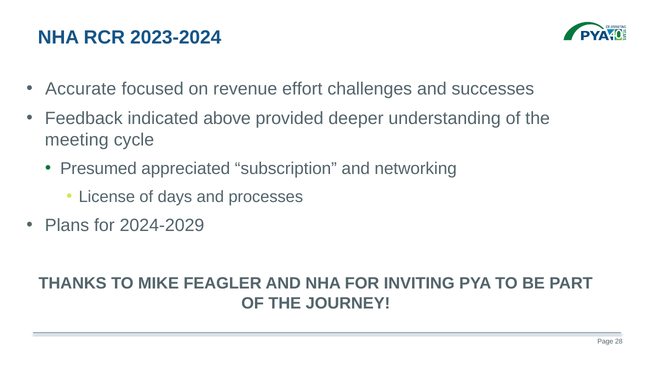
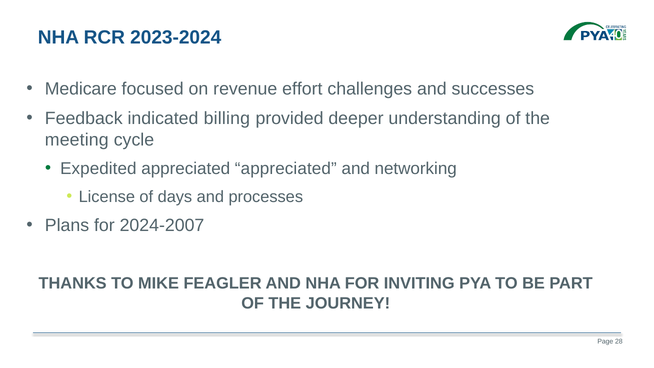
Accurate: Accurate -> Medicare (81, 89)
above: above -> billing (227, 118)
Presumed: Presumed -> Expedited (98, 169)
appreciated subscription: subscription -> appreciated (286, 169)
2024-2029: 2024-2029 -> 2024-2007 (162, 225)
